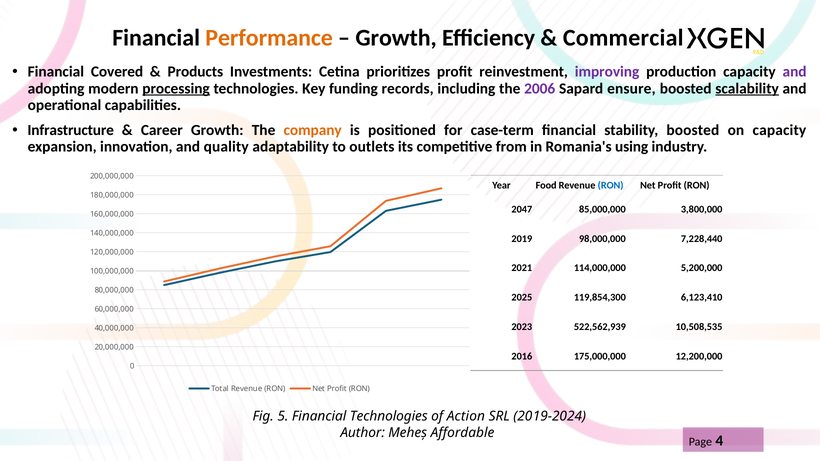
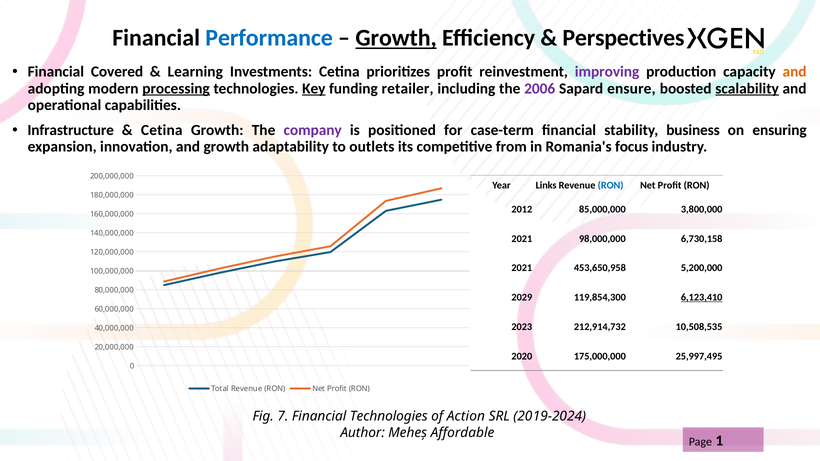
Performance colour: orange -> blue (269, 38)
Growth underline: none -> present (396, 38)
Commercial: Commercial -> Perspectives (623, 38)
Products: Products -> Learning (195, 72)
and colour: purple -> orange (795, 72)
Key underline: none -> present (314, 88)
records: records -> retailer (408, 88)
Career: Career -> Cetina (162, 130)
company colour: orange -> purple (313, 130)
stability boosted: boosted -> business (693, 130)
on capacity: capacity -> ensuring (780, 130)
and quality: quality -> growth (226, 147)
using: using -> focus (632, 147)
Food: Food -> Links (546, 185)
2047: 2047 -> 2012 (522, 209)
2019: 2019 -> 2021 (522, 239)
7,228,440: 7,228,440 -> 6,730,158 (702, 239)
114,000,000: 114,000,000 -> 453,650,958 (600, 268)
2025: 2025 -> 2029 (522, 298)
6,123,410 underline: none -> present (702, 298)
522,562,939: 522,562,939 -> 212,914,732 (600, 327)
2016: 2016 -> 2020 (522, 356)
12,200,000: 12,200,000 -> 25,997,495 (699, 356)
5: 5 -> 7 (283, 417)
4: 4 -> 1 (719, 441)
